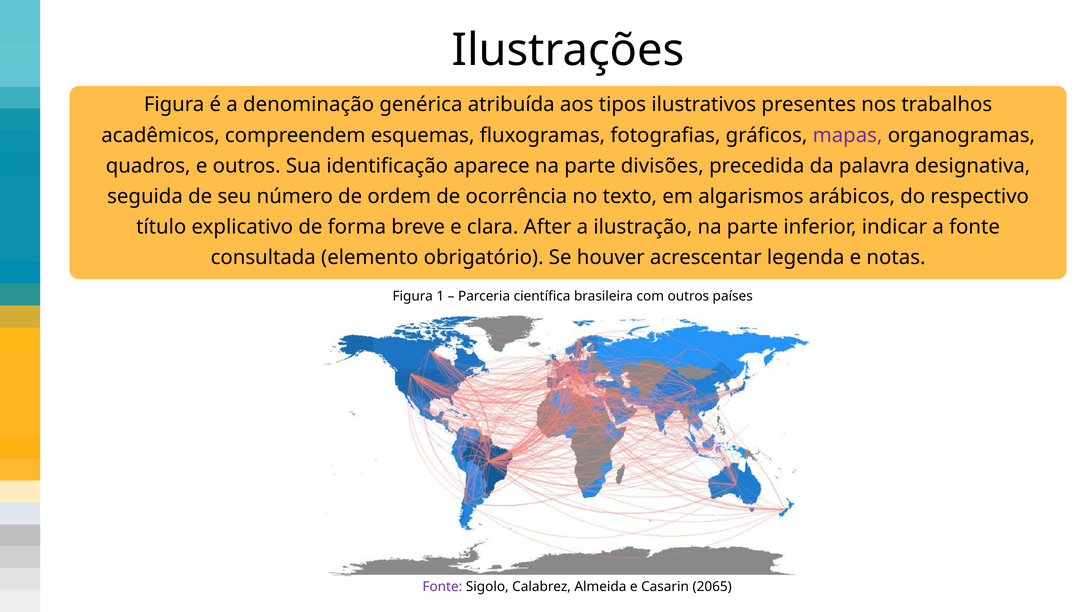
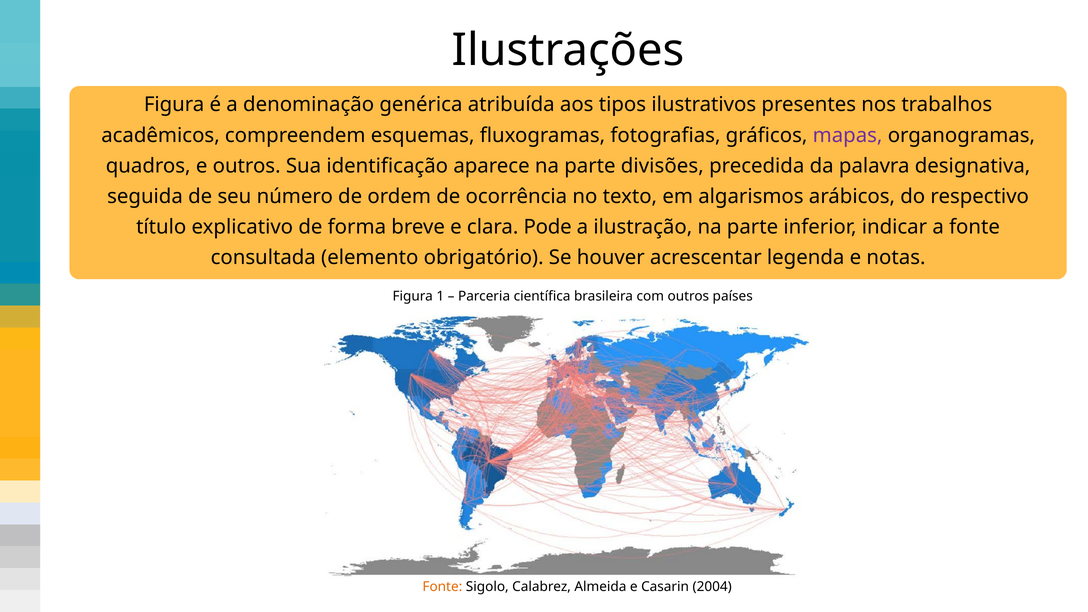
After: After -> Pode (548, 227)
Fonte colour: purple -> orange (442, 587)
2065: 2065 -> 2004 (712, 587)
